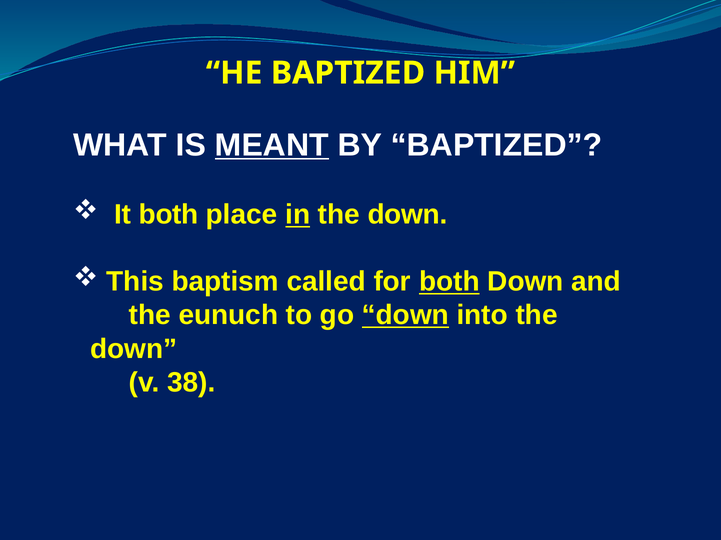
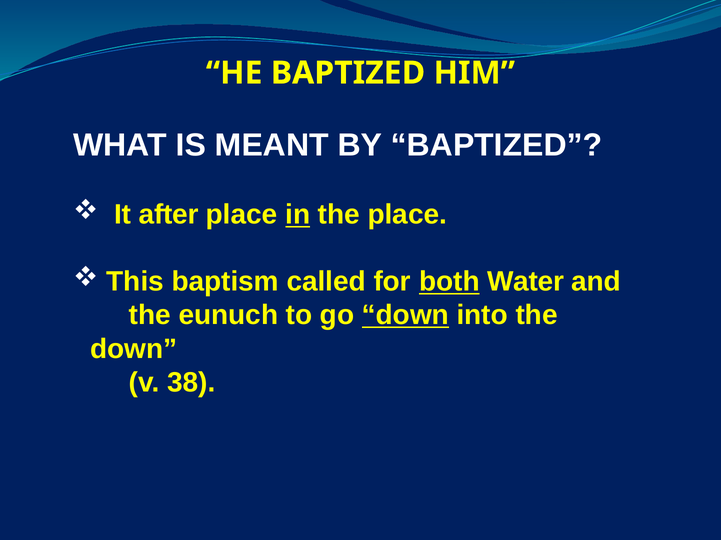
MEANT underline: present -> none (272, 145)
It both: both -> after (169, 215)
in the down: down -> place (407, 215)
both Down: Down -> Water (526, 282)
